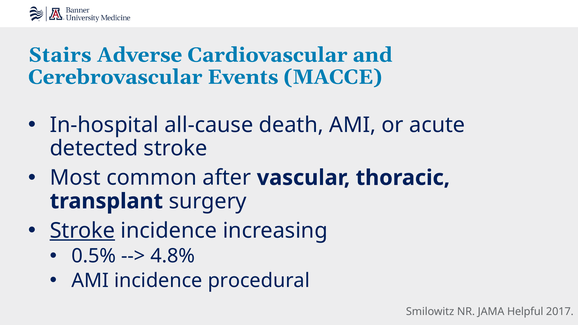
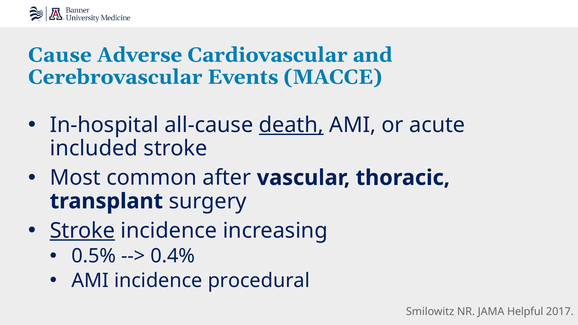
Stairs: Stairs -> Cause (60, 55)
death underline: none -> present (291, 125)
detected: detected -> included (94, 148)
4.8%: 4.8% -> 0.4% (173, 256)
